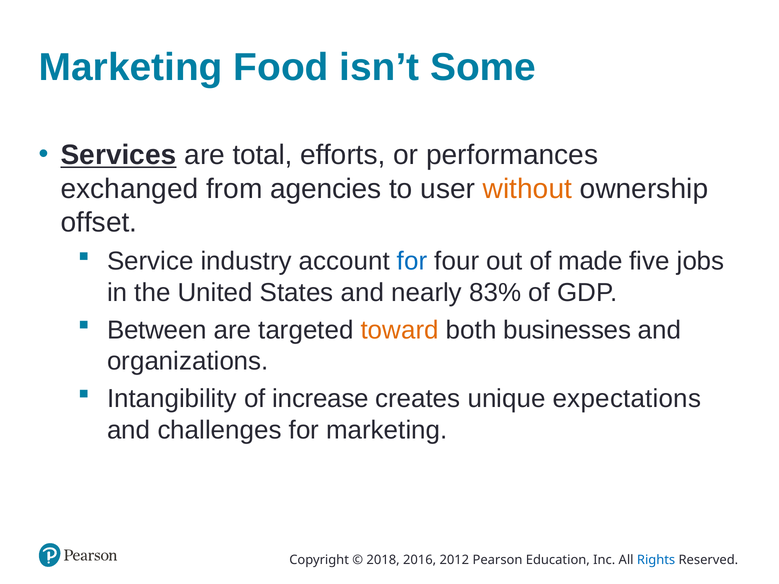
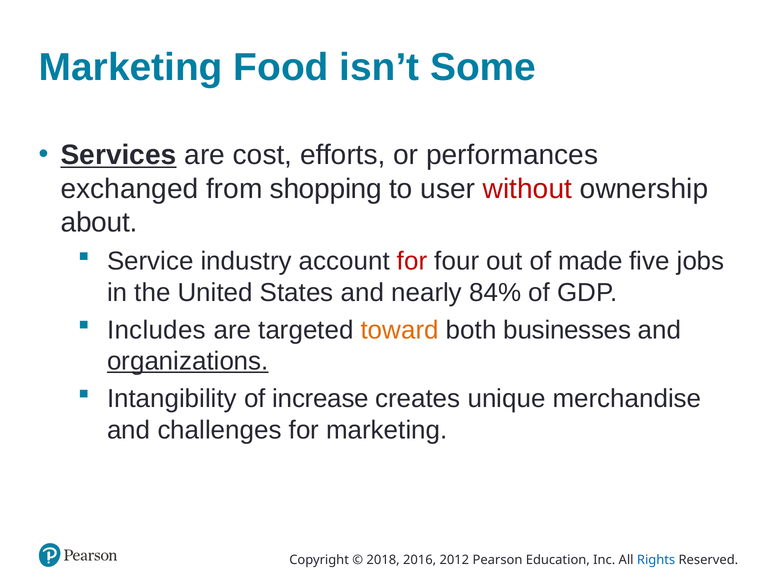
total: total -> cost (263, 155)
agencies: agencies -> shopping (326, 189)
without colour: orange -> red (527, 189)
offset: offset -> about (99, 223)
for colour: blue -> red (412, 261)
83%: 83% -> 84% (495, 293)
Between: Between -> Includes (157, 330)
organizations underline: none -> present (188, 361)
expectations: expectations -> merchandise (627, 399)
